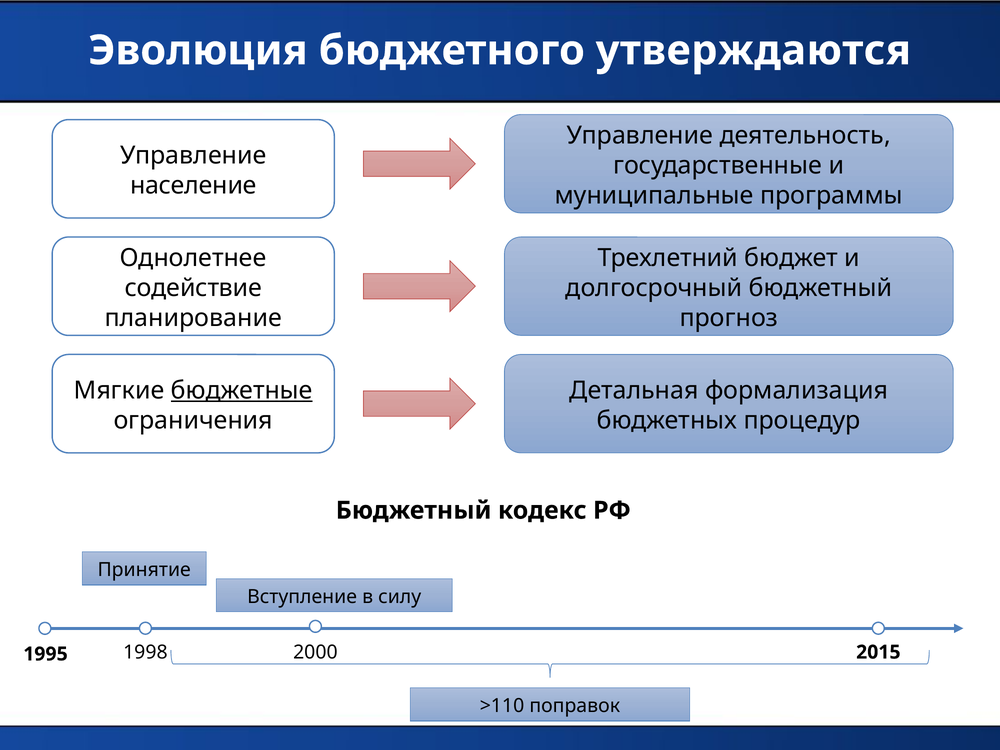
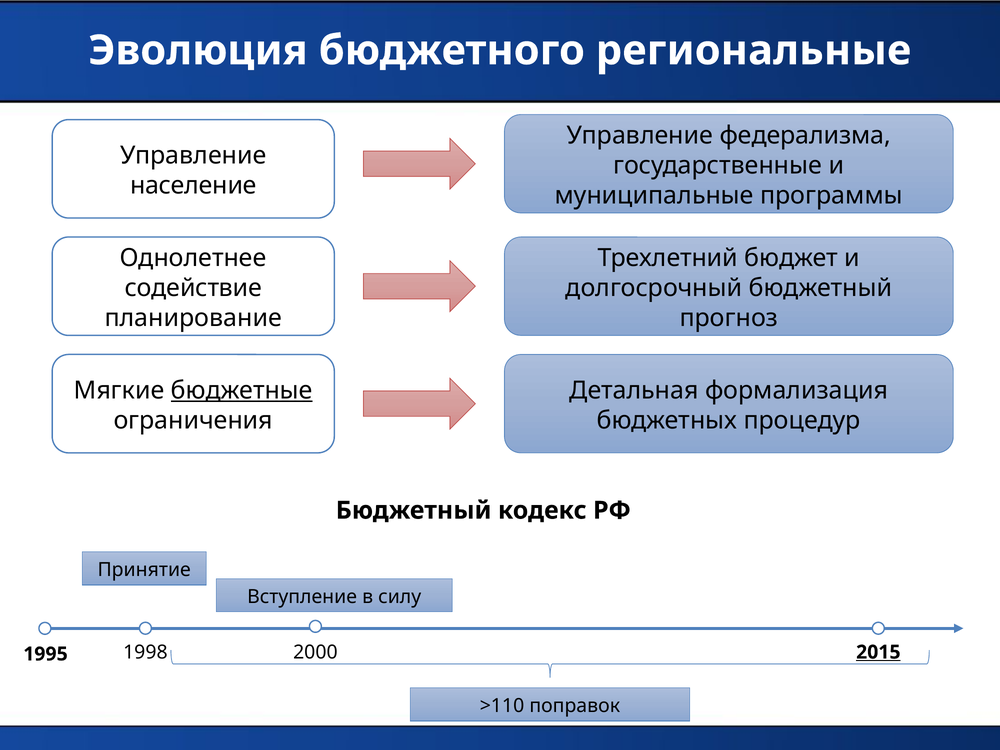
утверждаются: утверждаются -> региональные (754, 51)
деятельность: деятельность -> федерализма (805, 135)
2015 underline: none -> present (878, 652)
